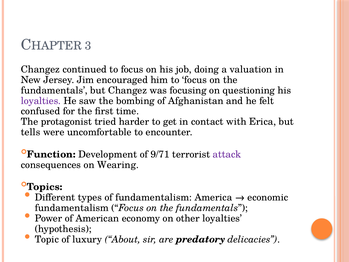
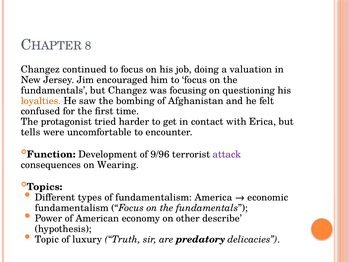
3: 3 -> 8 (88, 46)
loyalties colour: purple -> orange (41, 101)
9/71: 9/71 -> 9/96 (160, 154)
other loyalties: loyalties -> describe (222, 218)
About: About -> Truth (123, 239)
